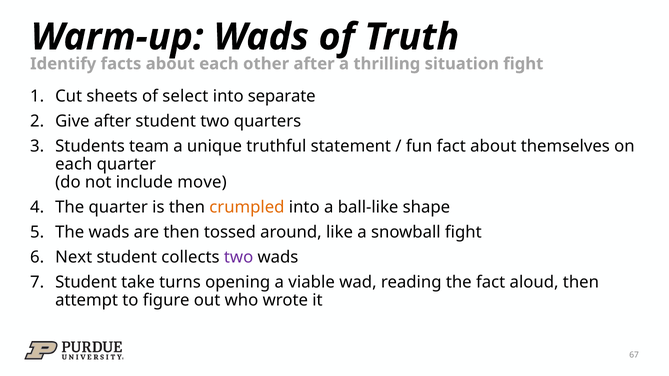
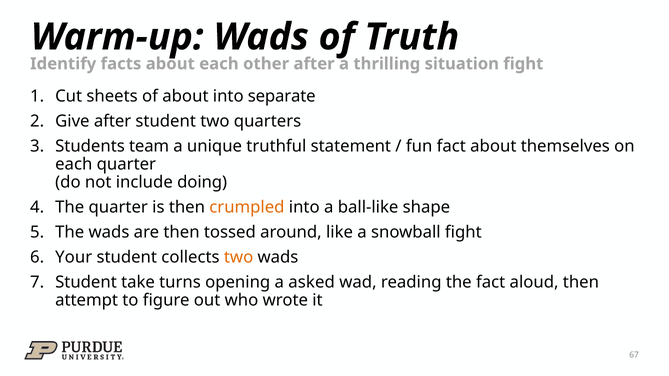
of select: select -> about (185, 96)
move: move -> doing (202, 182)
Next: Next -> Your (74, 257)
two colour: purple -> orange (239, 257)
viable: viable -> asked (312, 282)
